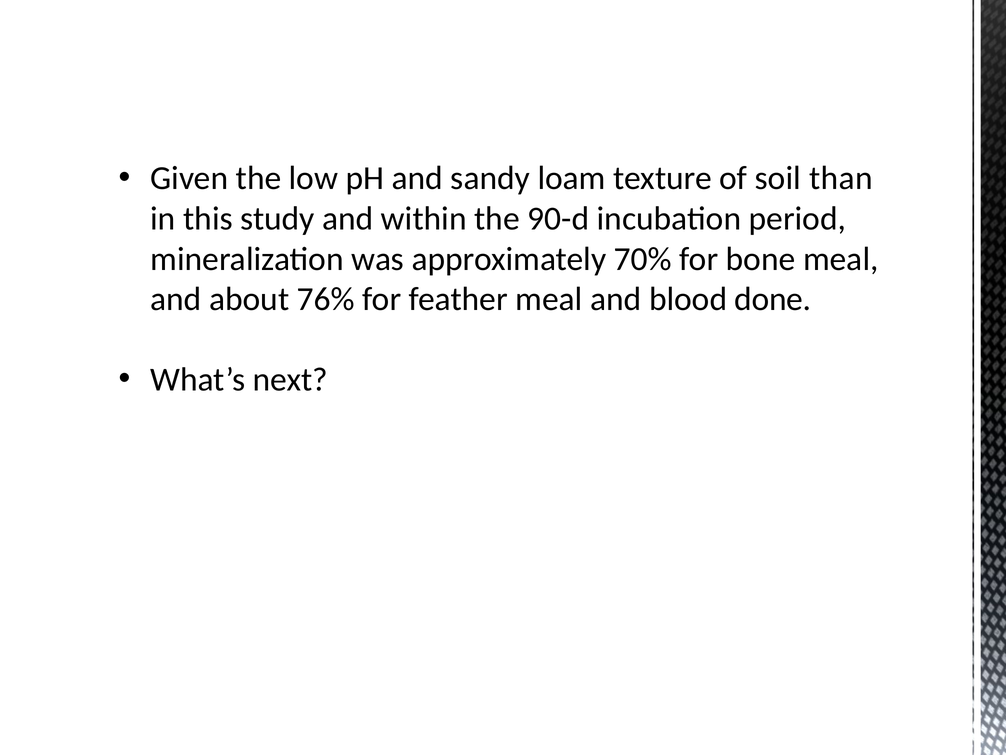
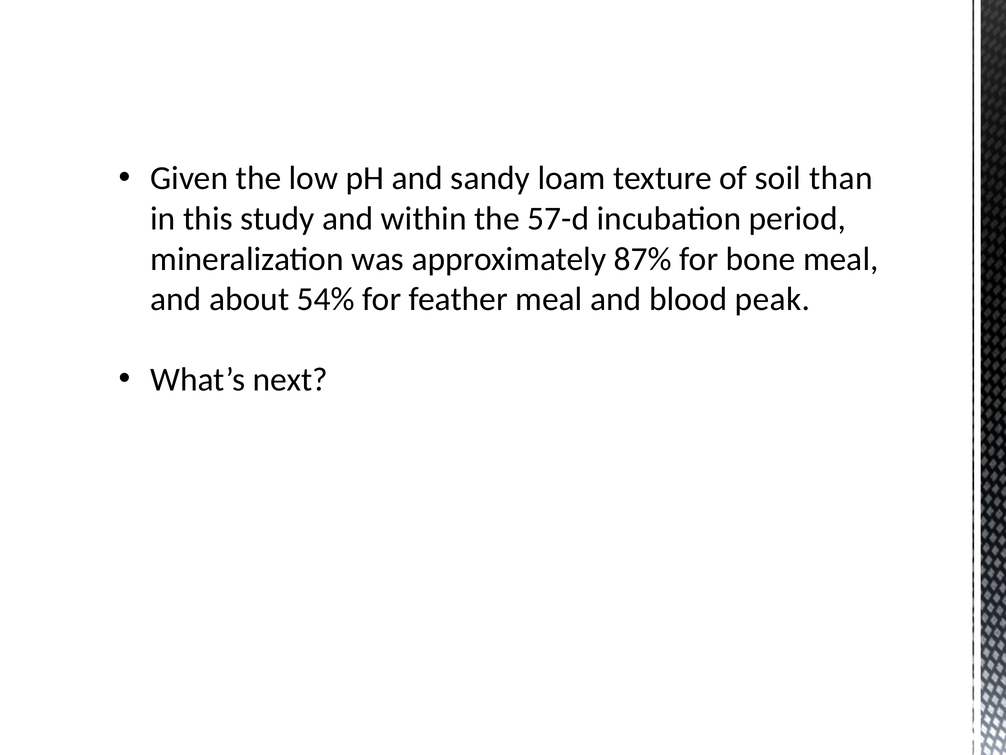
90-d: 90-d -> 57-d (558, 219)
70%: 70% -> 87% (643, 259)
76%: 76% -> 54% (326, 299)
done: done -> peak (772, 299)
